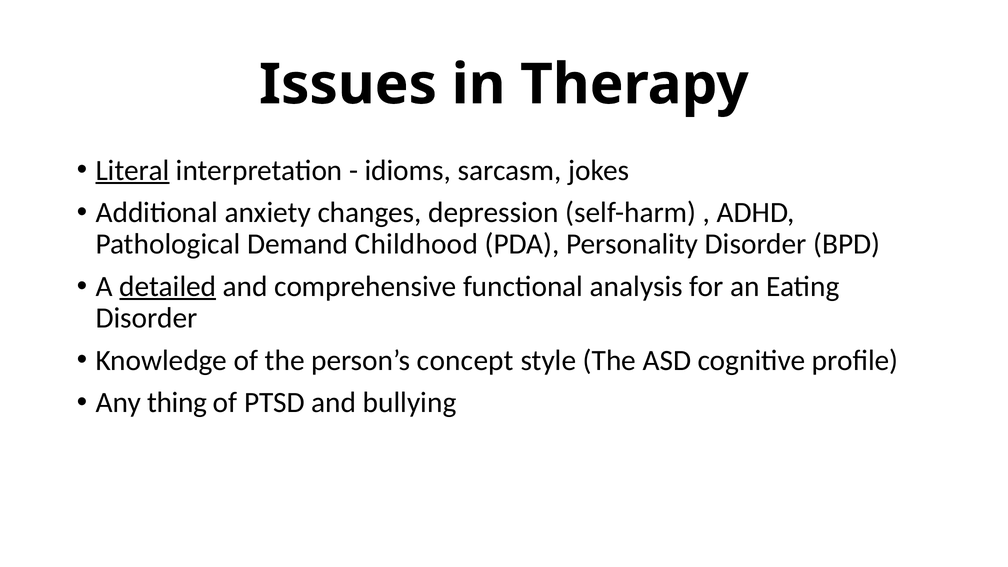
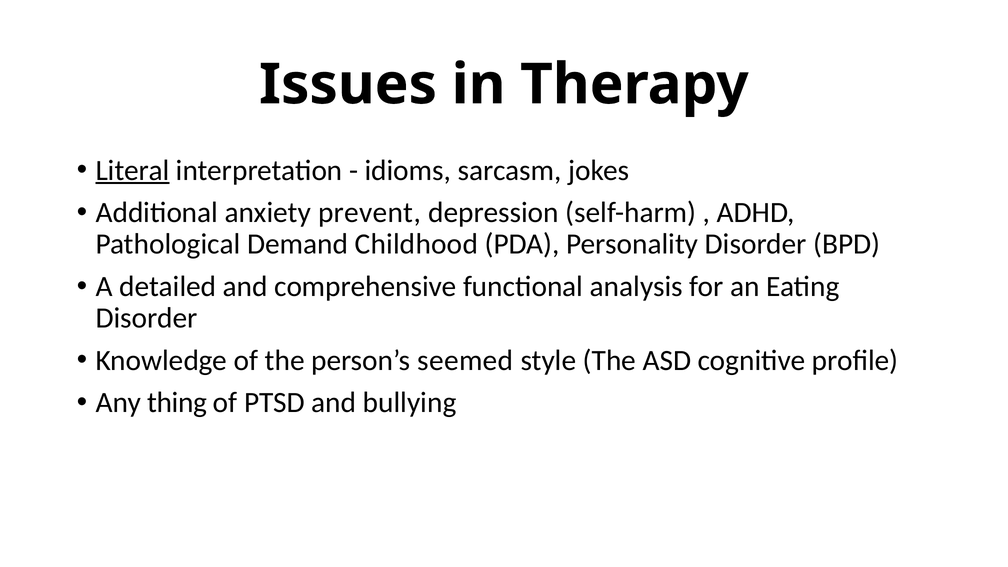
changes: changes -> prevent (369, 213)
detailed underline: present -> none (168, 286)
concept: concept -> seemed (465, 360)
